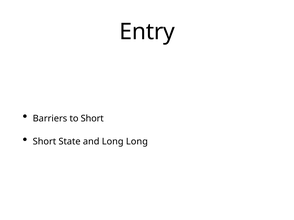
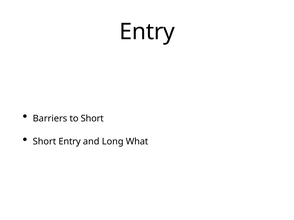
Short State: State -> Entry (70, 142)
Long Long: Long -> What (137, 142)
